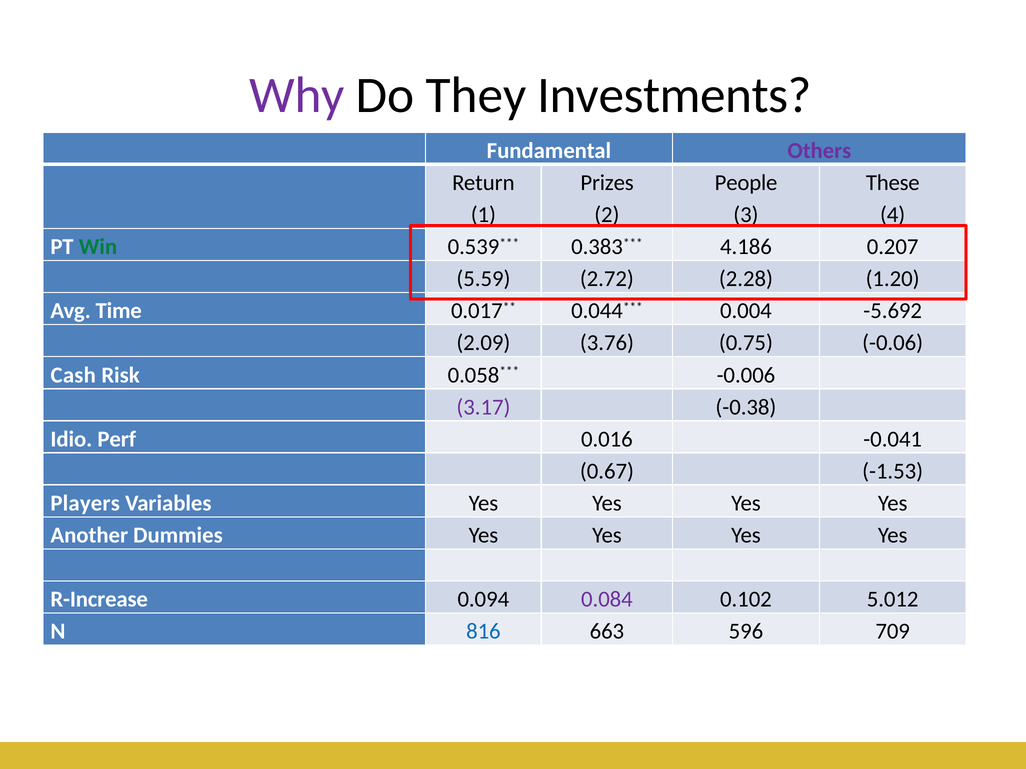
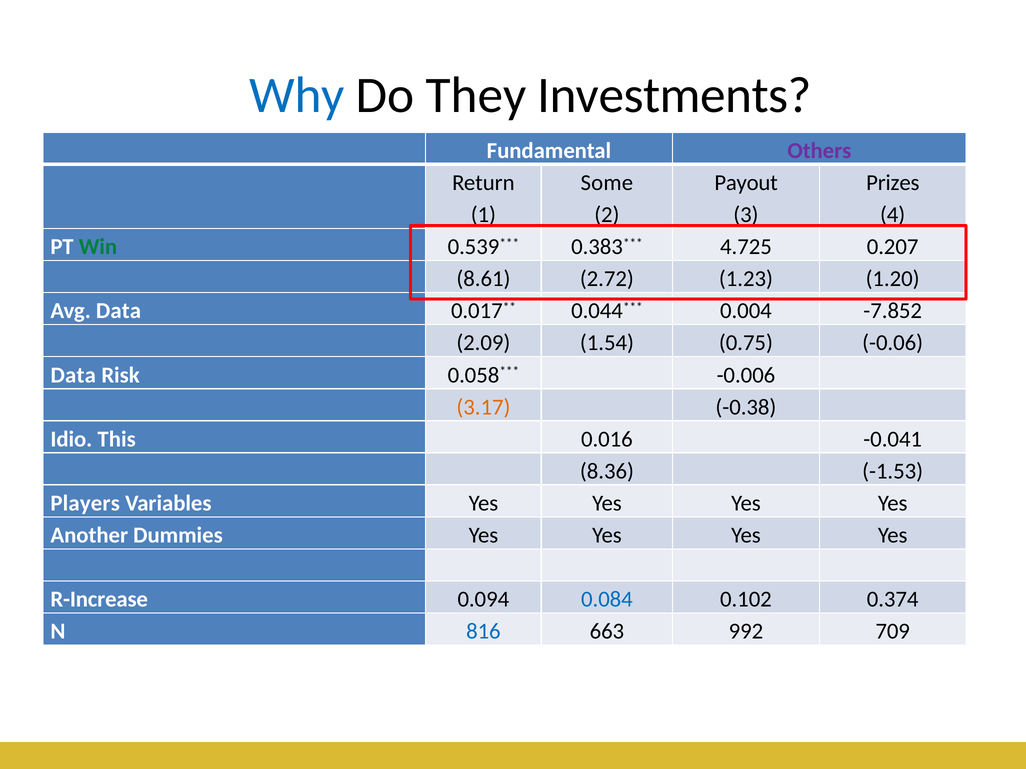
Why colour: purple -> blue (297, 96)
Prizes: Prizes -> Some (607, 183)
People: People -> Payout (746, 183)
These: These -> Prizes (893, 183)
4.186: 4.186 -> 4.725 (746, 247)
5.59: 5.59 -> 8.61 (483, 279)
2.28: 2.28 -> 1.23 (746, 279)
Avg Time: Time -> Data (119, 311)
-5.692: -5.692 -> -7.852 (893, 311)
3.76: 3.76 -> 1.54 (607, 343)
Cash: Cash -> Data (73, 375)
3.17 colour: purple -> orange (483, 407)
Perf: Perf -> This (117, 439)
0.67: 0.67 -> 8.36 (607, 471)
0.084 colour: purple -> blue (607, 600)
5.012: 5.012 -> 0.374 (893, 600)
596: 596 -> 992 (746, 632)
